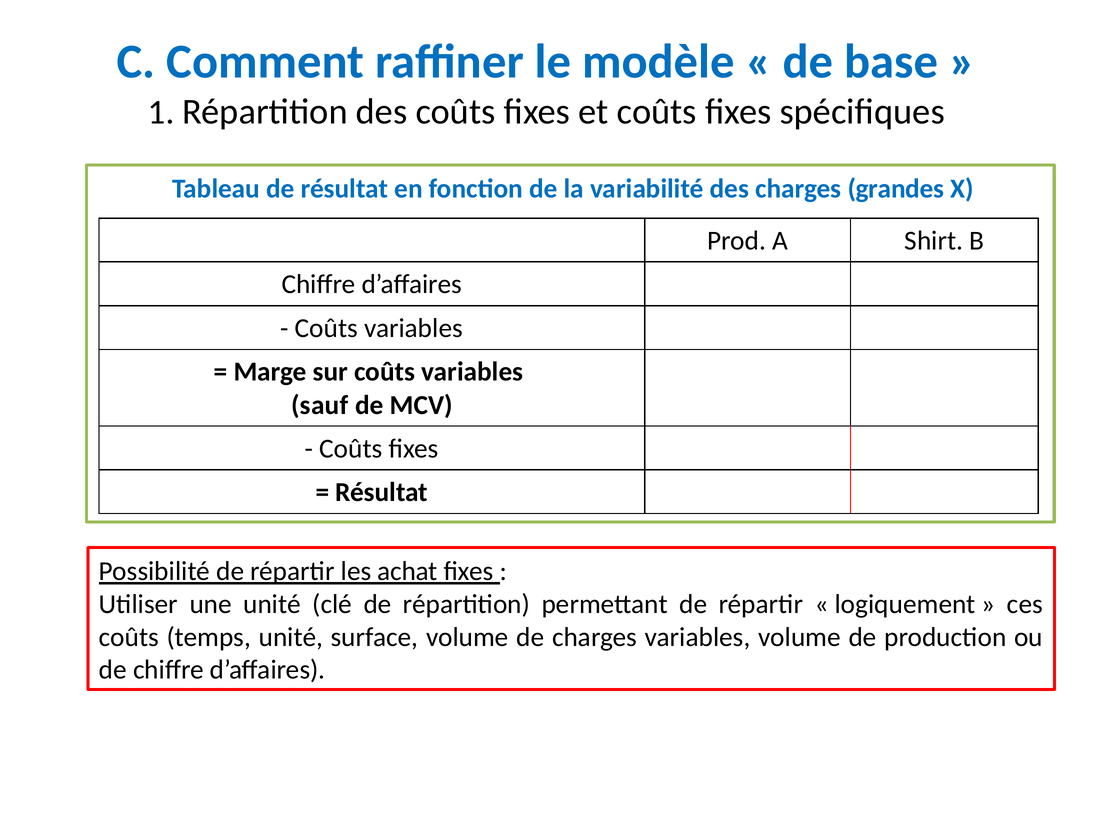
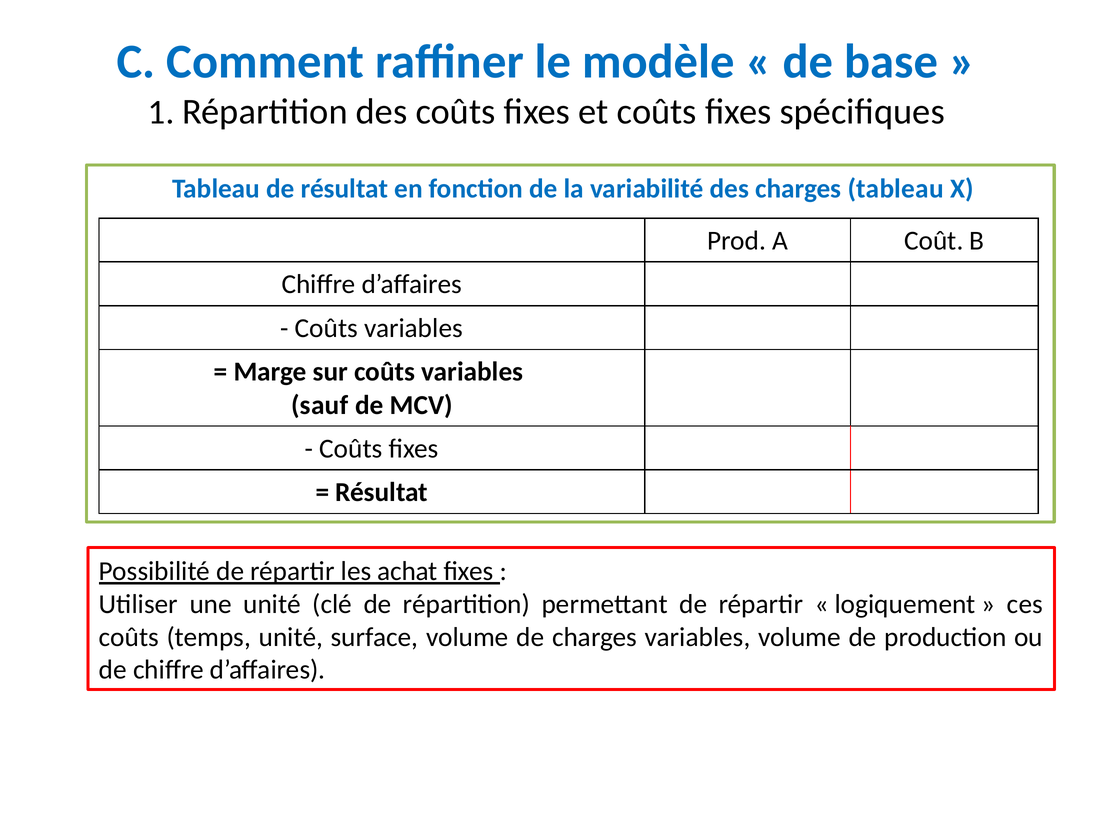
charges grandes: grandes -> tableau (896, 188)
Shirt: Shirt -> Coût (934, 241)
